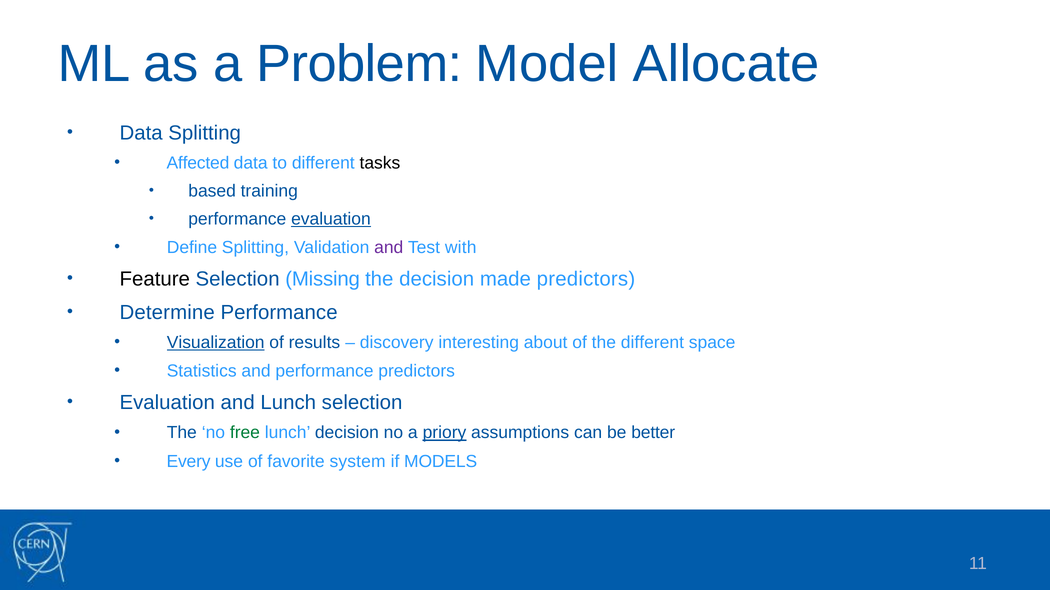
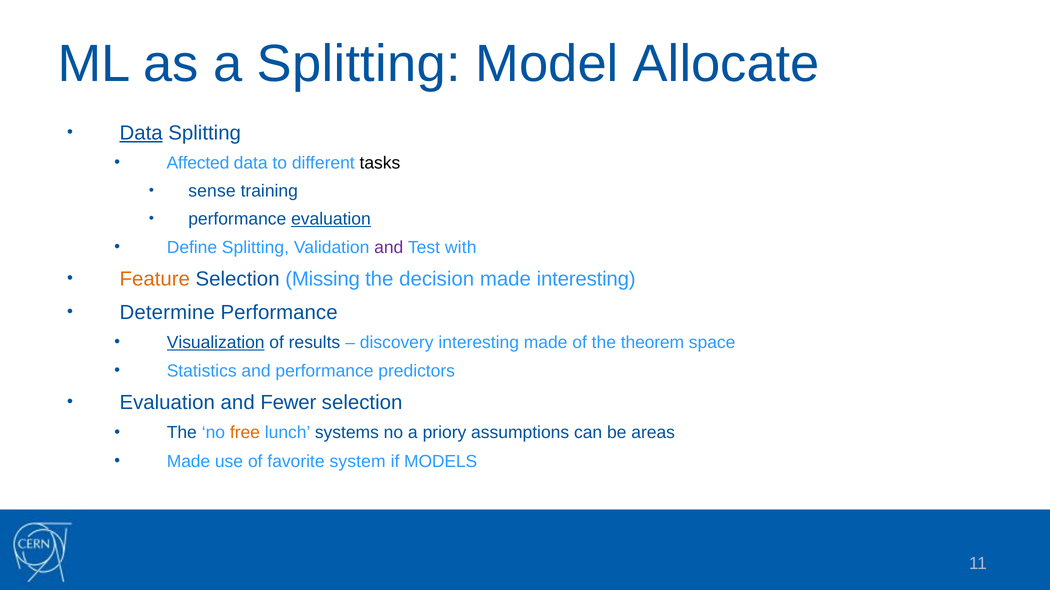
a Problem: Problem -> Splitting (359, 64)
Data underline: none -> present (141, 133)
based: based -> sense (212, 191)
Feature colour: black -> orange (155, 279)
made predictors: predictors -> interesting (586, 279)
interesting about: about -> made (546, 343)
the different: different -> theorem (652, 343)
and Lunch: Lunch -> Fewer (288, 403)
free colour: green -> orange (245, 433)
lunch decision: decision -> systems (347, 433)
priory underline: present -> none (444, 433)
better: better -> areas (653, 433)
Every: Every -> Made (188, 462)
